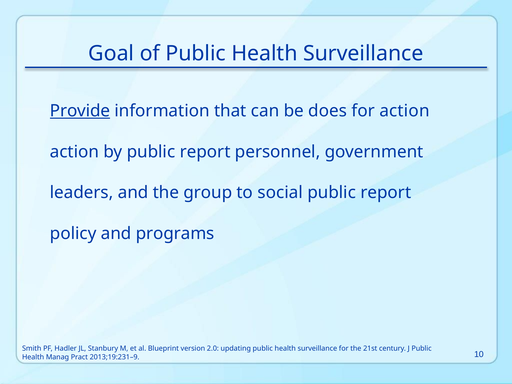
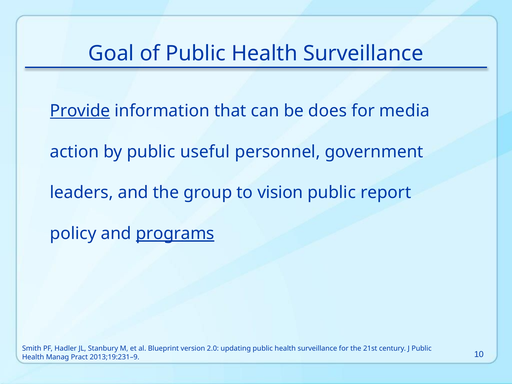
for action: action -> media (405, 111)
by public report: report -> useful (205, 152)
social: social -> vision (280, 193)
programs underline: none -> present (175, 234)
